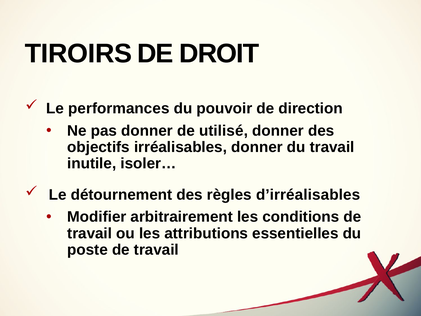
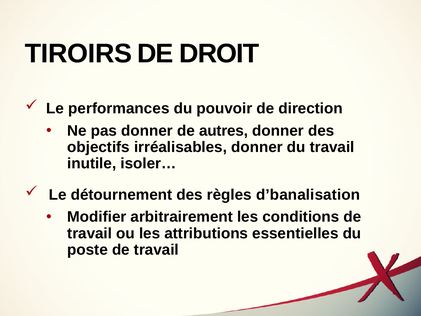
utilisé: utilisé -> autres (224, 131)
d’irréalisables: d’irréalisables -> d’banalisation (308, 195)
